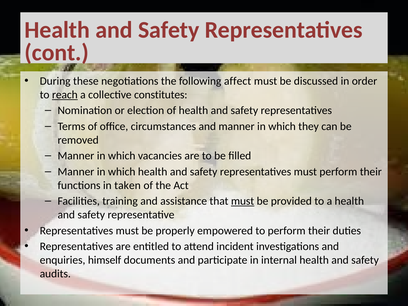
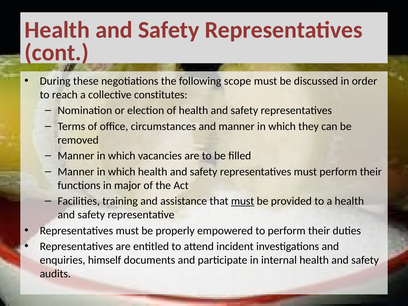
affect: affect -> scope (238, 81)
reach underline: present -> none (65, 95)
taken: taken -> major (128, 185)
